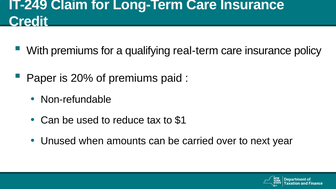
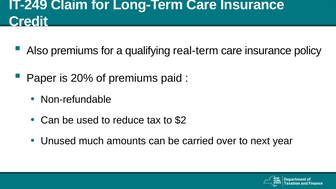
With: With -> Also (37, 51)
$1: $1 -> $2 (181, 120)
when: when -> much (91, 141)
